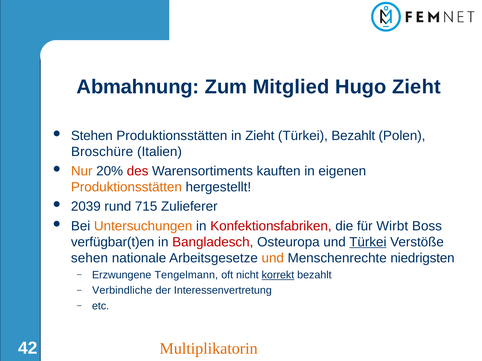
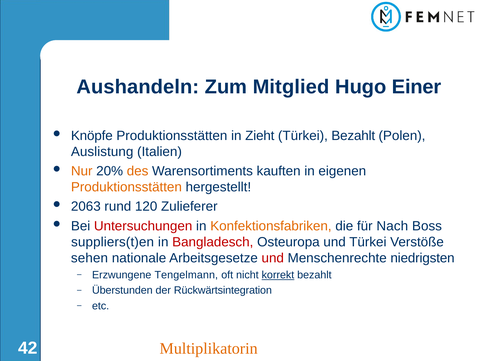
Abmahnung: Abmahnung -> Aushandeln (138, 87)
Hugo Zieht: Zieht -> Einer (417, 87)
Stehen: Stehen -> Knöpfe (92, 136)
Broschüre: Broschüre -> Auslistung (102, 152)
des colour: red -> orange (138, 171)
2039: 2039 -> 2063 (86, 207)
715: 715 -> 120 (146, 207)
Untersuchungen colour: orange -> red (143, 226)
Konfektionsfabriken colour: red -> orange (271, 226)
Wirbt: Wirbt -> Nach (392, 226)
verfügbar(t)en: verfügbar(t)en -> suppliers(t)en (113, 242)
Türkei underline: present -> none (368, 242)
und colour: orange -> red (273, 258)
Verbindliche: Verbindliche -> Überstunden (122, 291)
Interessenvertretung: Interessenvertretung -> Rückwärtsintegration (223, 291)
